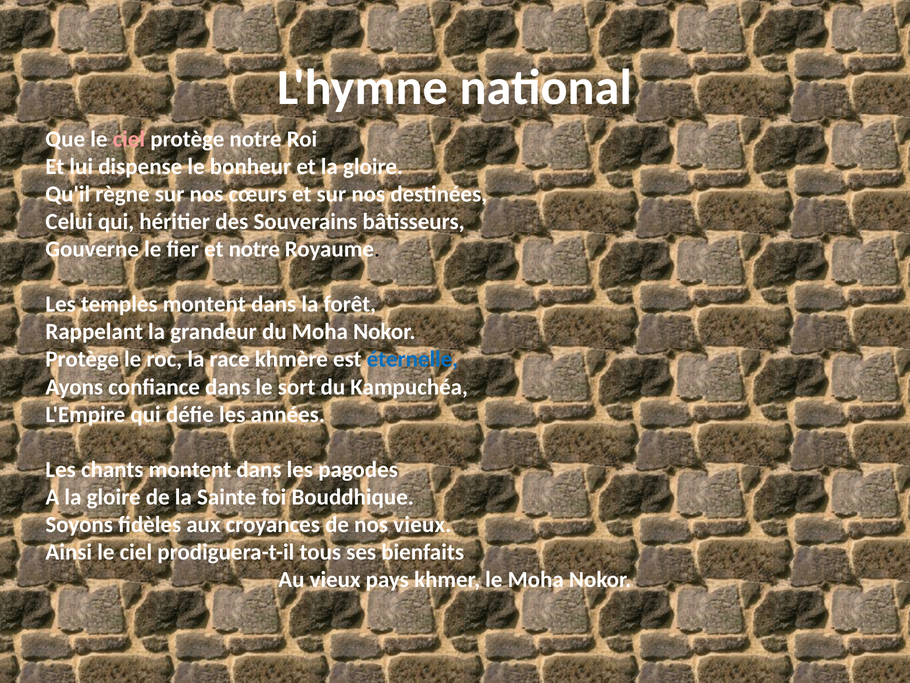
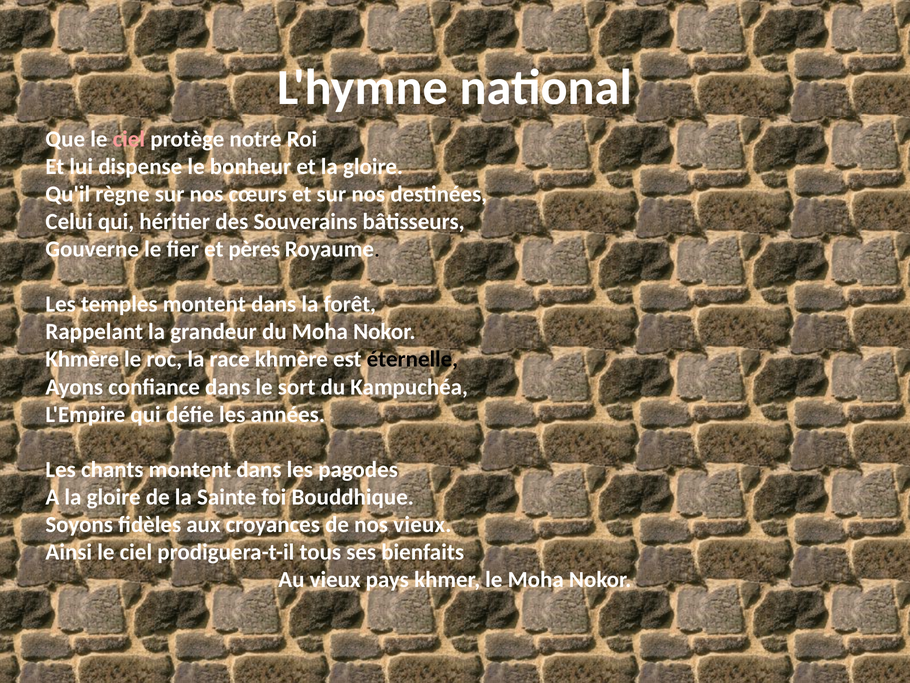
et notre: notre -> pères (254, 249)
Protège: Protège -> Khmère (82, 359)
éternelle colour: blue -> black (412, 359)
